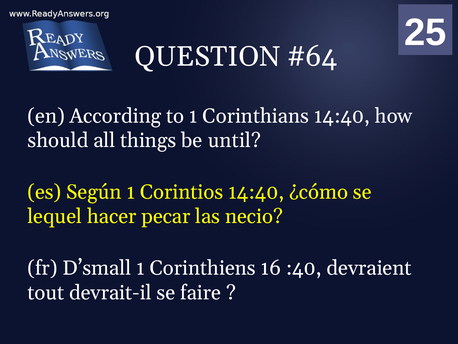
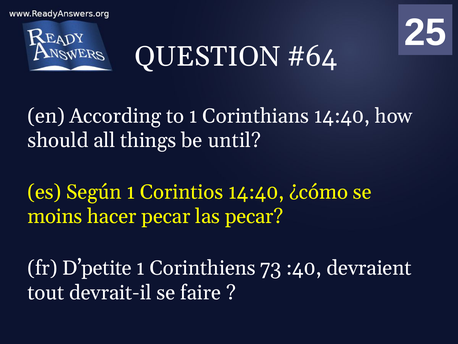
lequel: lequel -> moins (55, 216)
las necio: necio -> pecar (254, 216)
D’small: D’small -> D’petite (97, 268)
Corinthiens 16: 16 -> 73 (271, 268)
